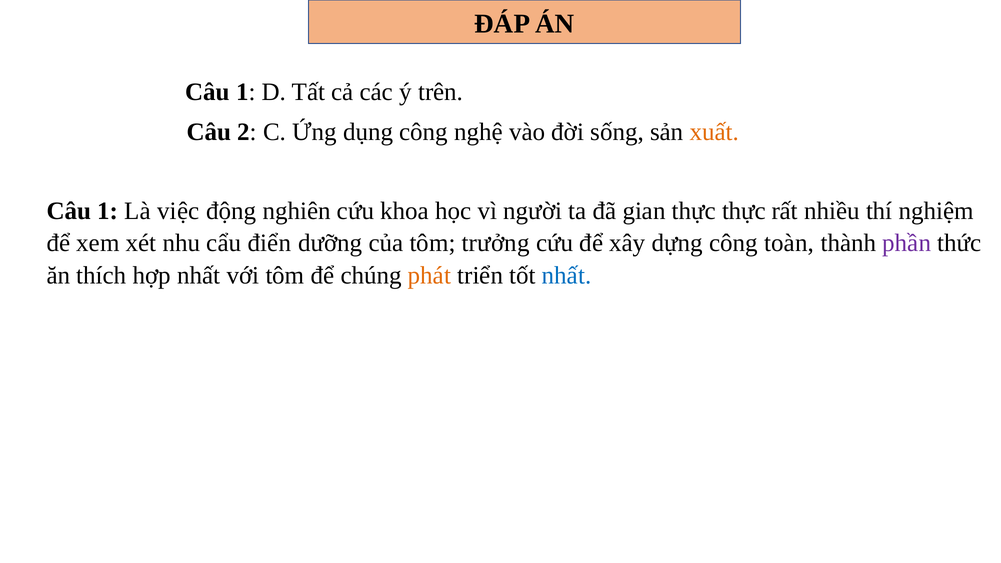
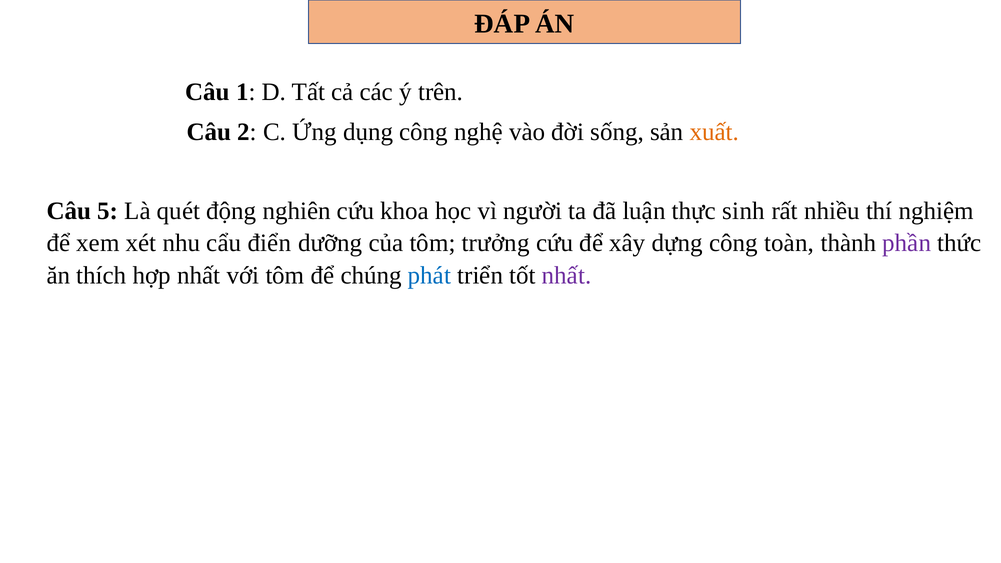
1: 1 -> 5 (108, 211)
việc: việc -> quét (179, 211)
gian: gian -> luận (644, 211)
thực thực: thực -> sinh (744, 211)
phát colour: orange -> blue (429, 275)
nhất colour: blue -> purple (567, 275)
